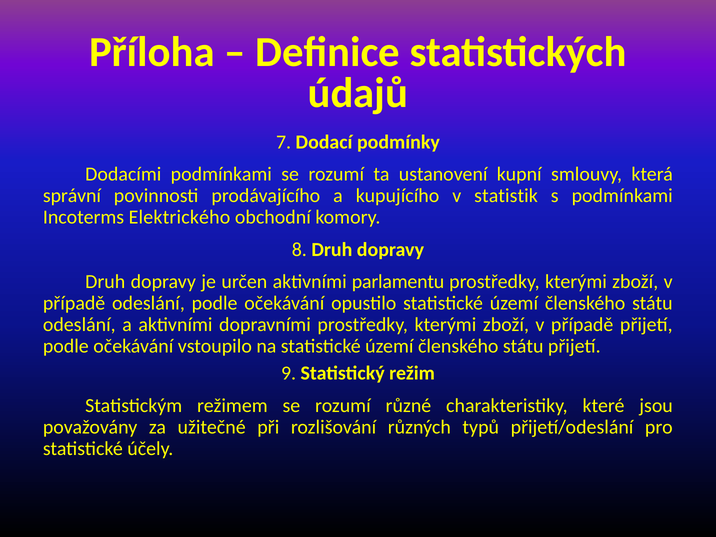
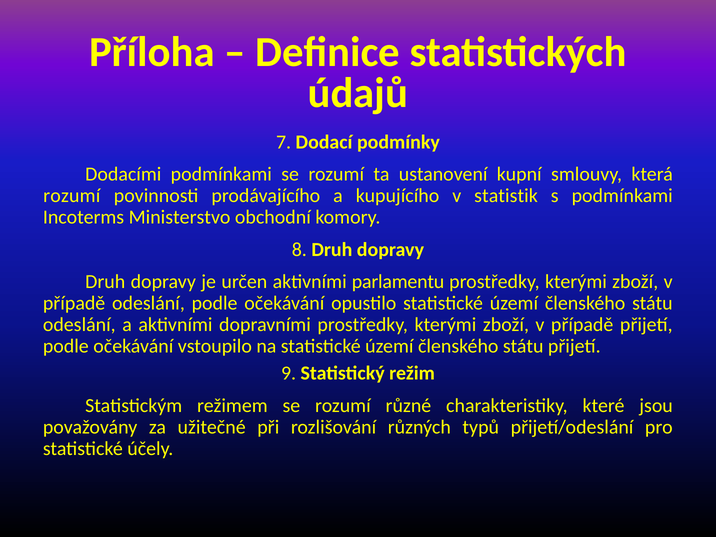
správní: správní -> rozumí (72, 196)
Elektrického: Elektrického -> Ministerstvo (180, 217)
